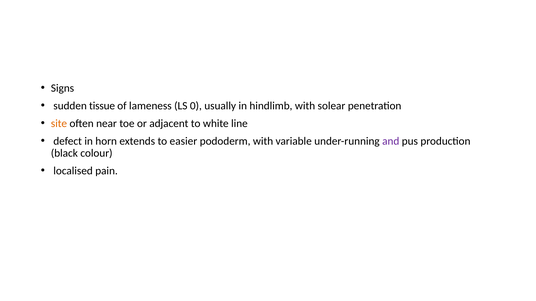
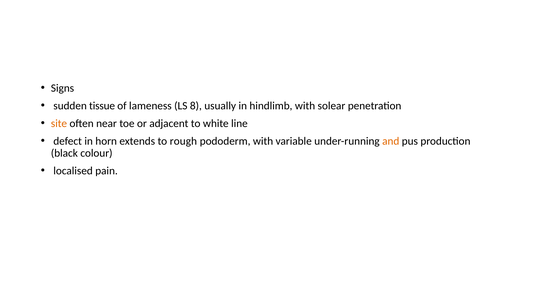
0: 0 -> 8 (196, 106)
easier: easier -> rough (183, 141)
and colour: purple -> orange (391, 141)
